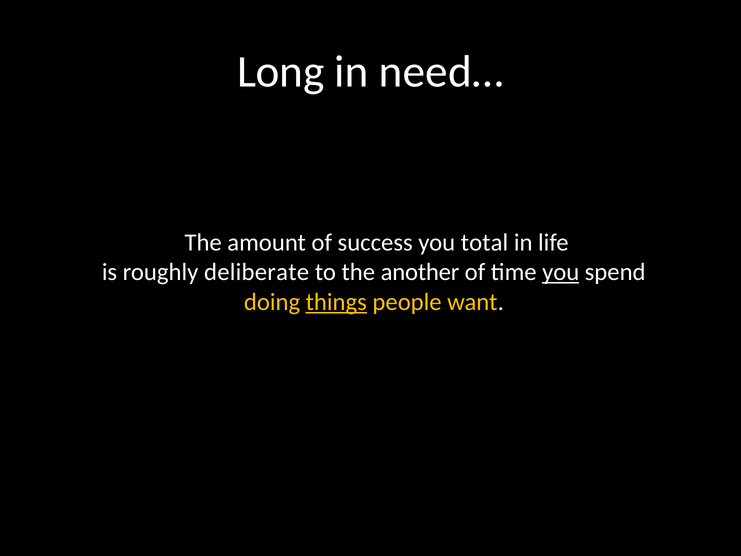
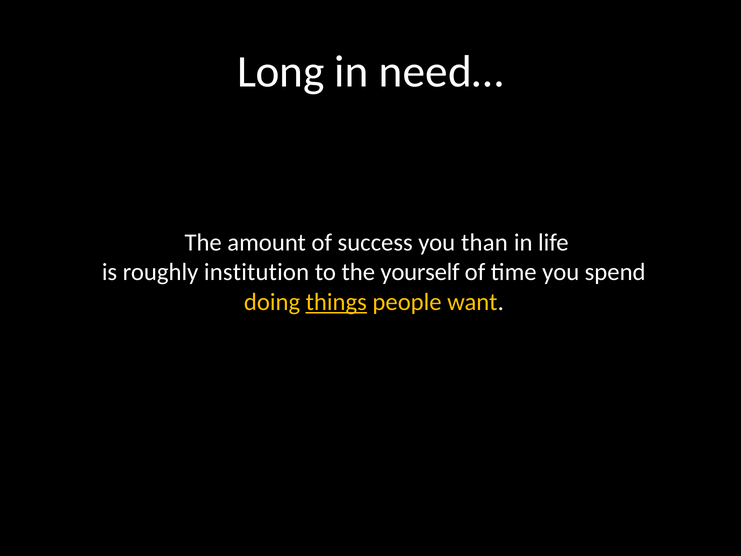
total: total -> than (484, 242)
deliberate: deliberate -> institution (257, 272)
another: another -> yourself (420, 272)
you underline: present -> none (561, 272)
